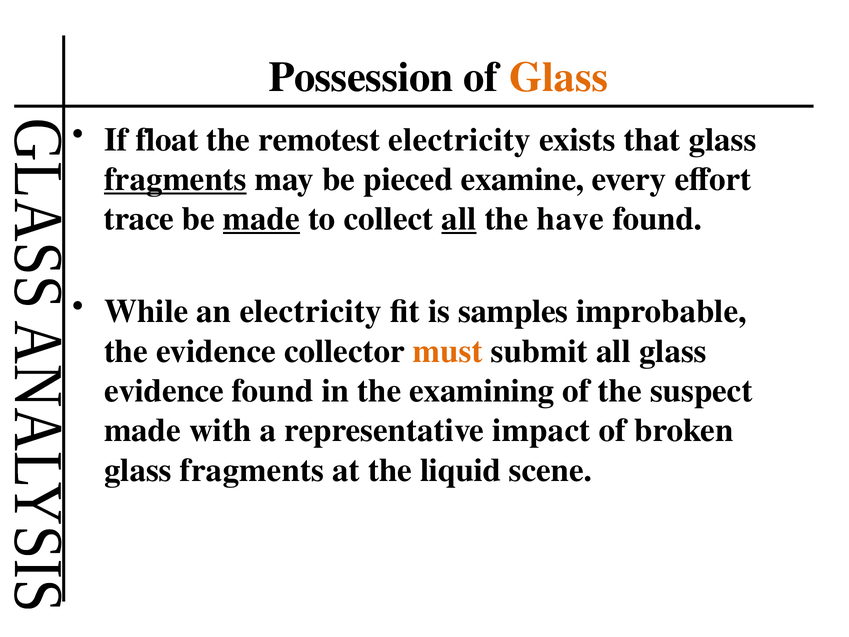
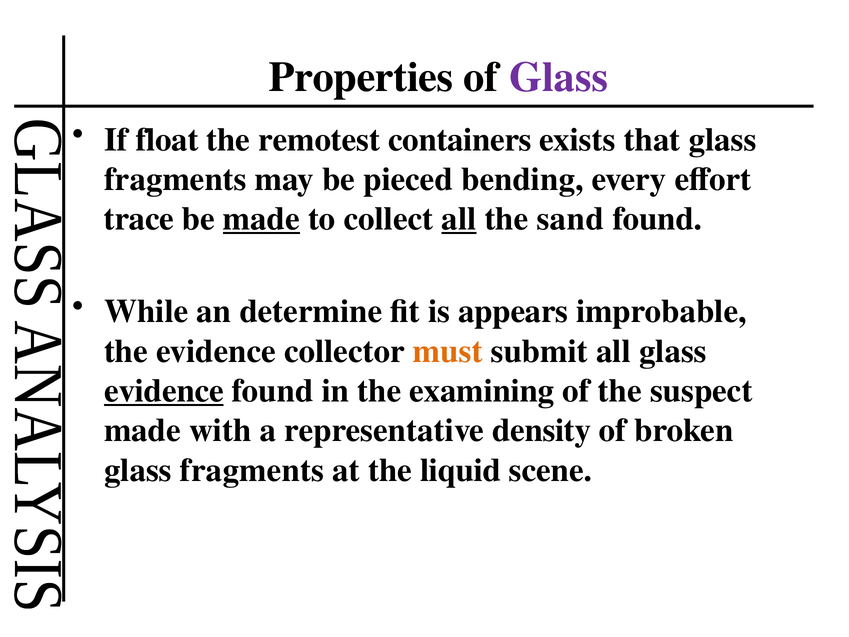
Possession: Possession -> Properties (361, 77)
Glass colour: orange -> purple (559, 77)
remotest electricity: electricity -> containers (460, 140)
fragments underline: present -> none (175, 179)
examine: examine -> bending (522, 179)
have: have -> sand (570, 219)
an electricity: electricity -> determine (311, 311)
samples: samples -> appears (513, 311)
evidence underline: none -> present (164, 391)
impact: impact -> density (542, 430)
